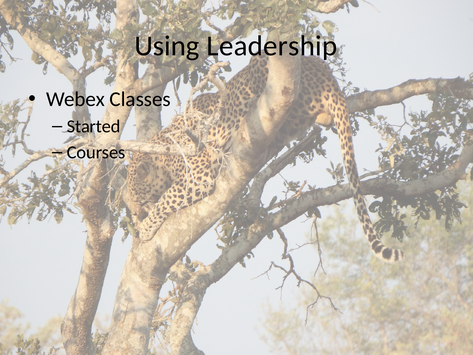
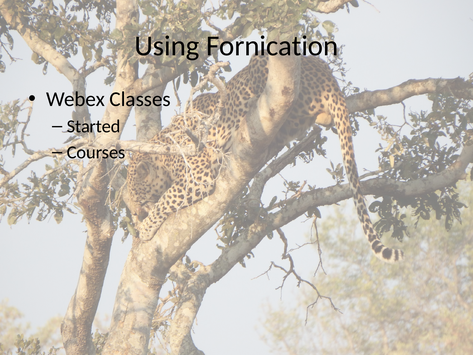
Leadership: Leadership -> Fornication (272, 46)
